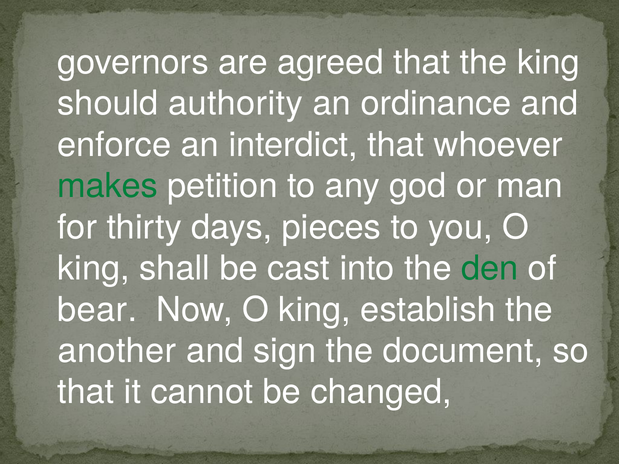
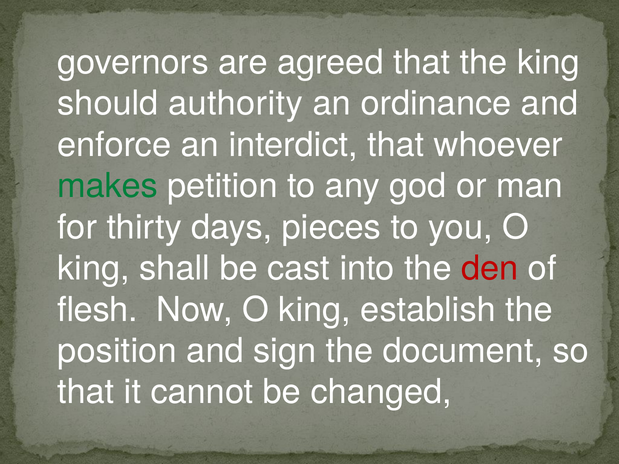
den colour: green -> red (490, 269)
bear: bear -> flesh (98, 310)
another: another -> position (117, 351)
